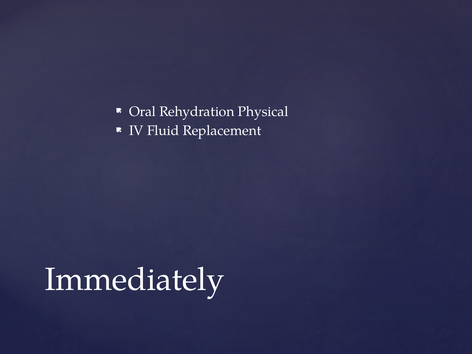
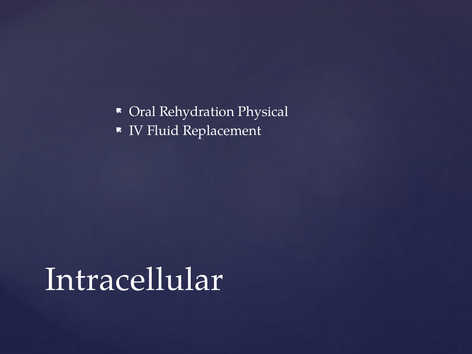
Immediately: Immediately -> Intracellular (134, 280)
